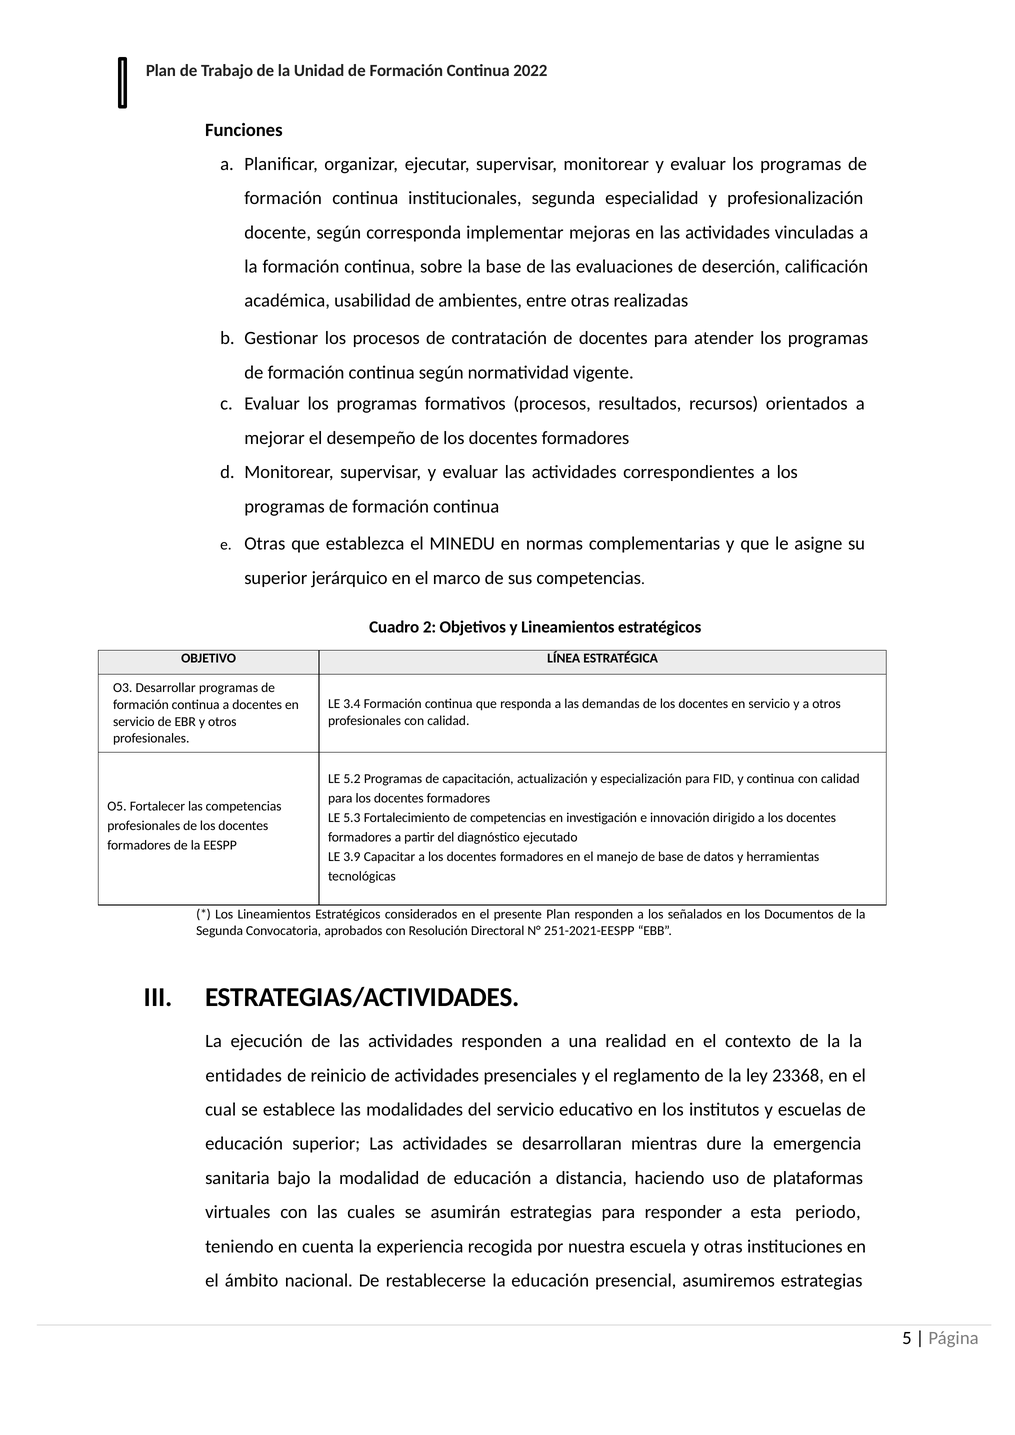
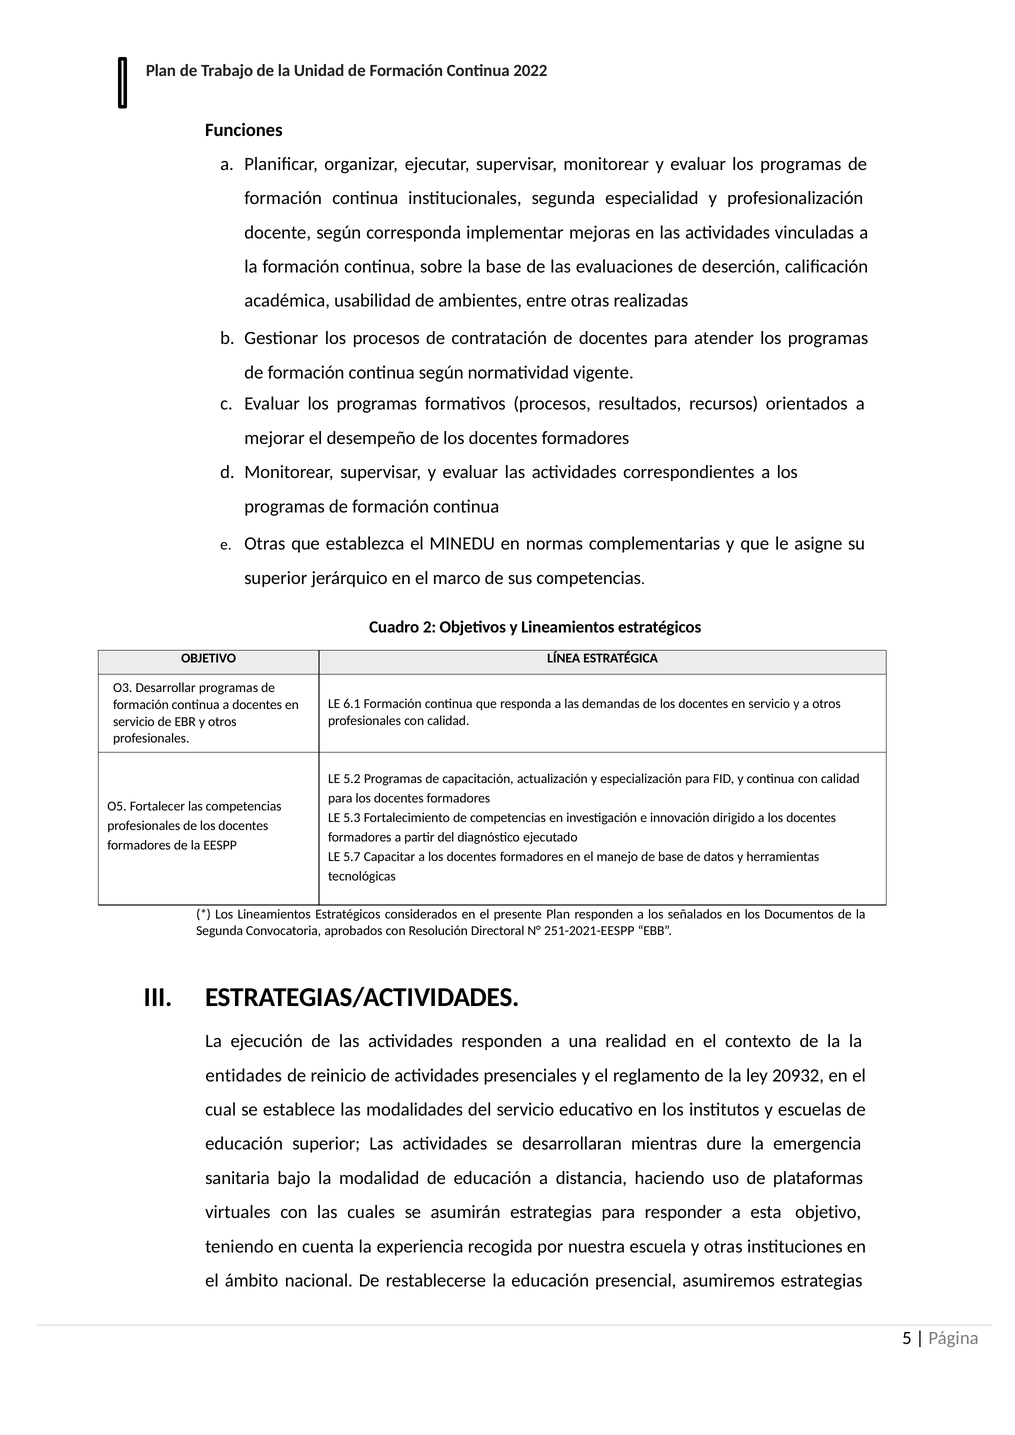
3.4: 3.4 -> 6.1 (352, 704)
3.9: 3.9 -> 5.7 (352, 857)
23368: 23368 -> 20932 (798, 1075)
esta periodo: periodo -> objetivo (828, 1212)
